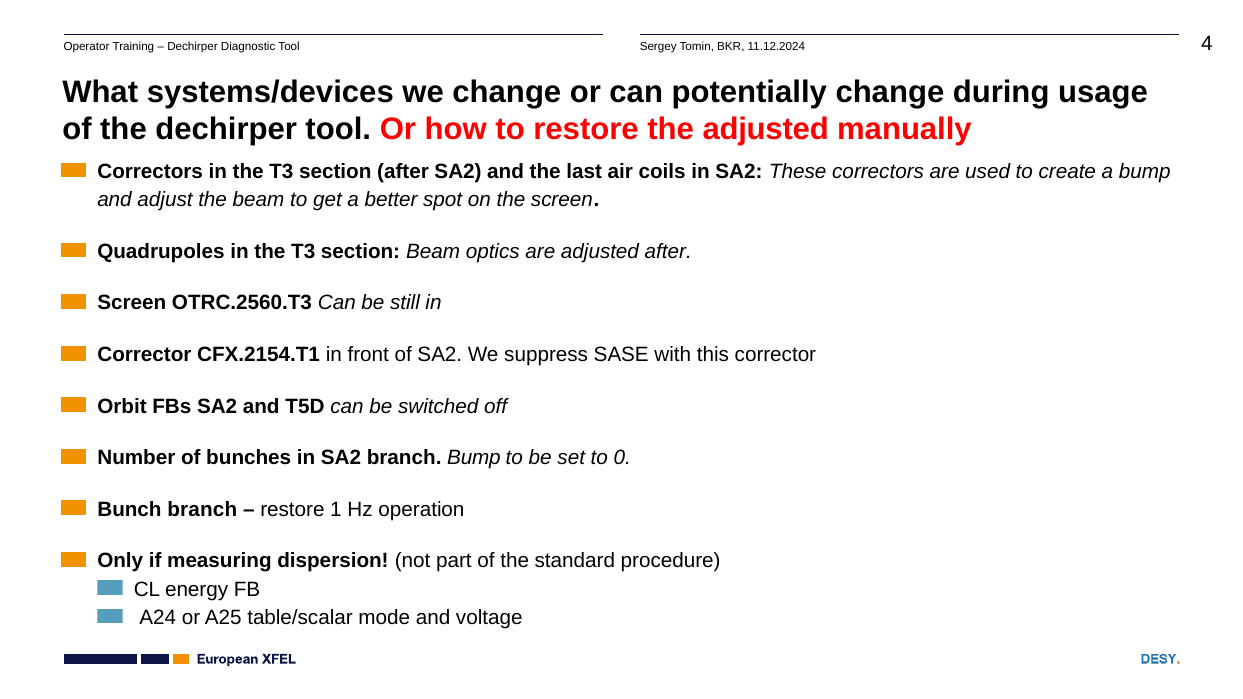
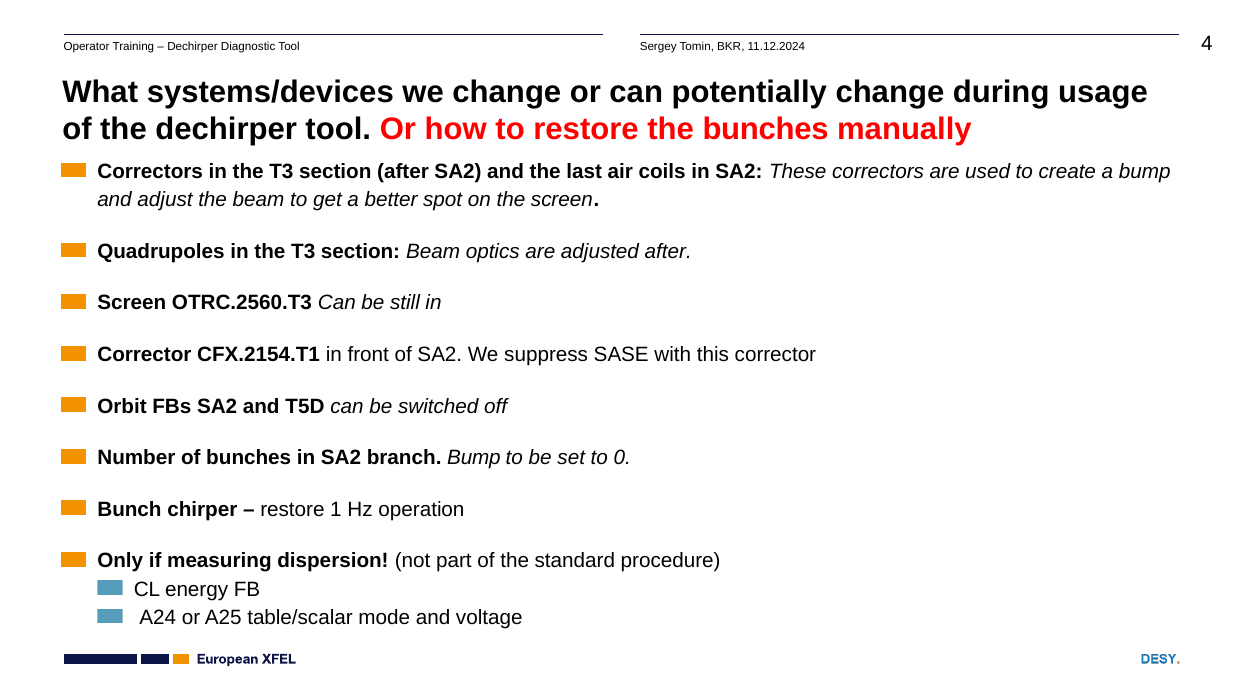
the adjusted: adjusted -> bunches (766, 129)
Bunch branch: branch -> chirper (202, 510)
